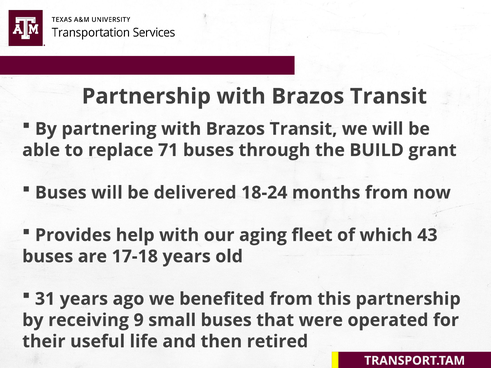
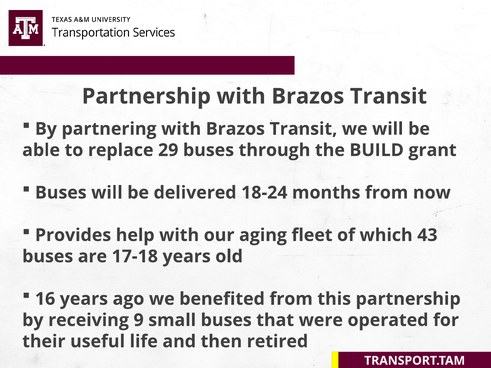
71: 71 -> 29 (168, 150)
31: 31 -> 16 (45, 299)
